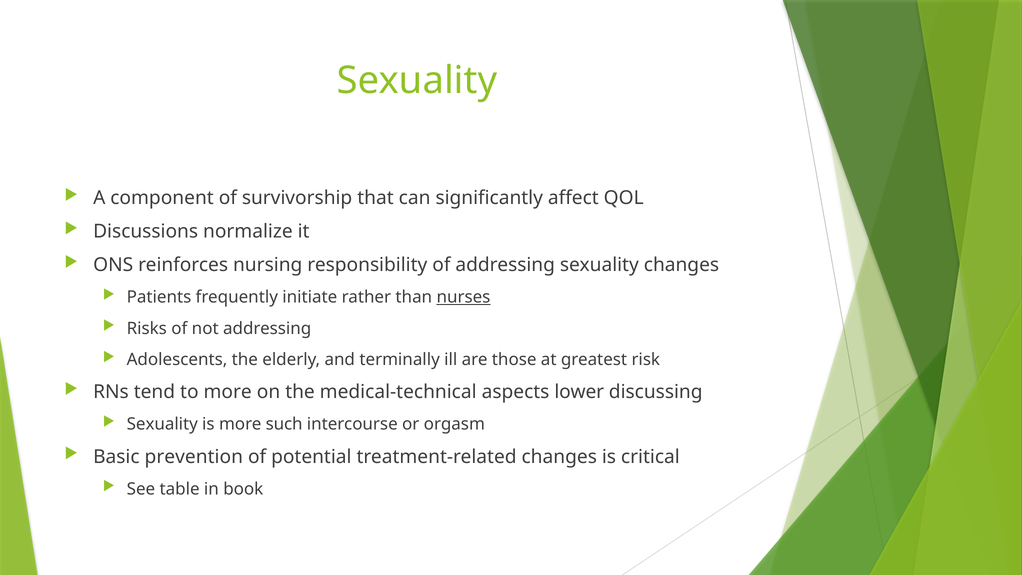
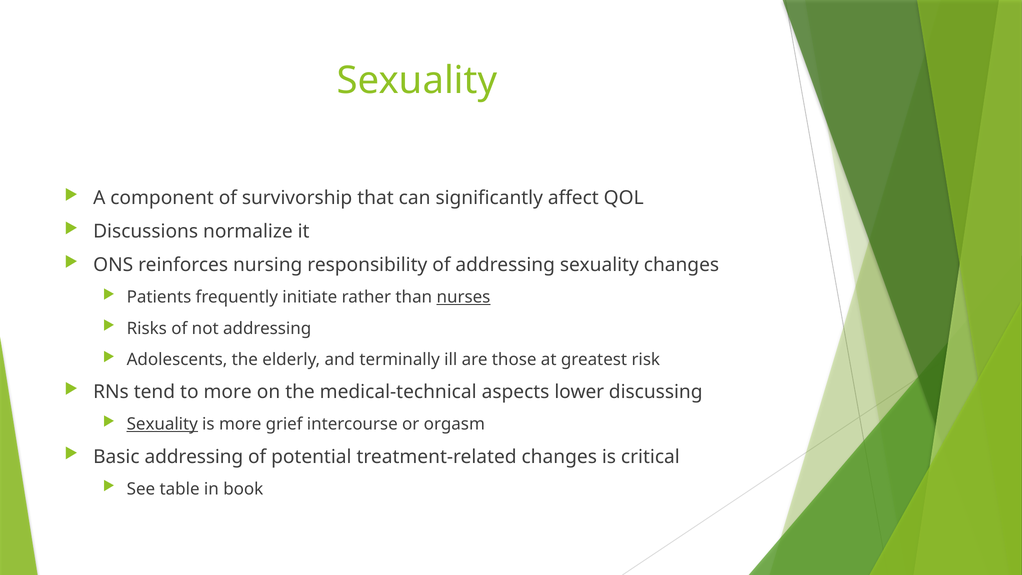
Sexuality underline: none -> present (162, 424)
such: such -> grief (284, 424)
Basic prevention: prevention -> addressing (194, 457)
